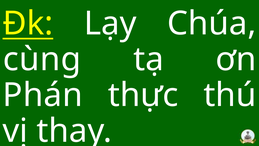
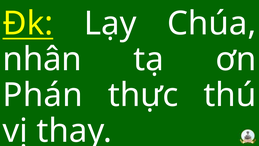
cùng: cùng -> nhân (42, 59)
